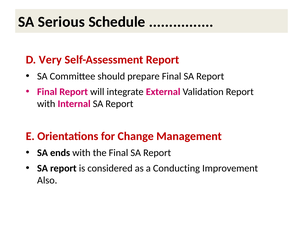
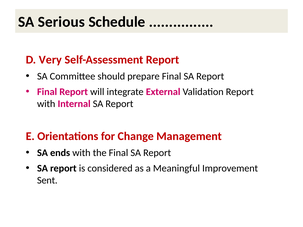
Conducting: Conducting -> Meaningful (176, 168)
Also: Also -> Sent (47, 180)
